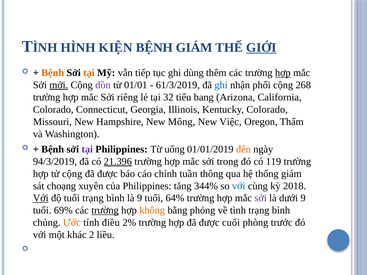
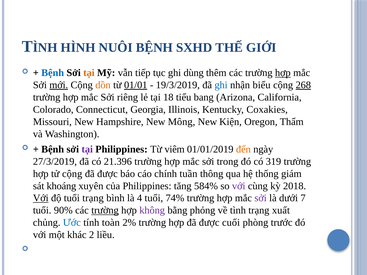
KIỆN: KIỆN -> NUÔI (116, 48)
BỆNH GIÁM: GIÁM -> SXHD (194, 48)
GIỚI underline: present -> none (261, 48)
Bệnh colour: orange -> blue (53, 73)
dồn colour: purple -> orange (103, 85)
01/01 underline: none -> present (136, 85)
61/3/2019: 61/3/2019 -> 19/3/2019 (178, 85)
phổi: phổi -> biểu (262, 85)
268 underline: none -> present (303, 85)
32: 32 -> 18 (168, 97)
Kentucky Colorado: Colorado -> Coxakies (267, 110)
Việc: Việc -> Kiện (231, 122)
uống: uống -> viêm (175, 149)
94/3/2019: 94/3/2019 -> 27/3/2019 (55, 162)
21.396 underline: present -> none (118, 162)
119: 119 -> 319 (273, 162)
choạng: choạng -> khoáng (61, 186)
344%: 344% -> 584% (206, 186)
với colour: blue -> purple (239, 186)
là 9: 9 -> 4 (140, 198)
64%: 64% -> 74% (175, 198)
dưới 9: 9 -> 7 (303, 198)
69%: 69% -> 90% (63, 211)
không colour: orange -> purple (152, 211)
tình trạng bình: bình -> xuất (281, 211)
Ước colour: orange -> blue (72, 223)
điều: điều -> toàn (111, 223)
